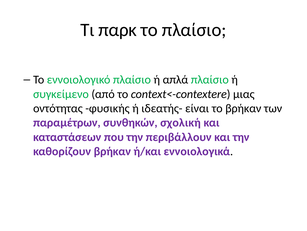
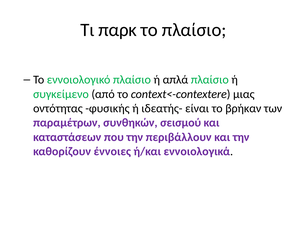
σχολική: σχολική -> σεισμού (181, 122)
καθορίζουν βρήκαν: βρήκαν -> έννοιες (112, 151)
